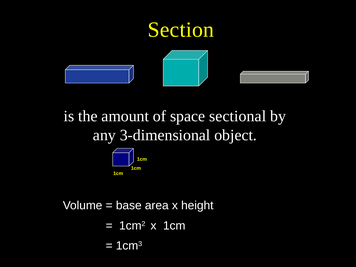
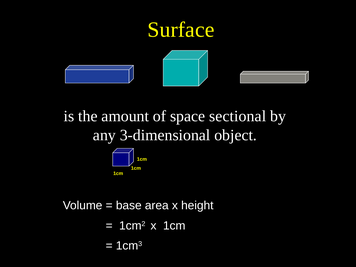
Section: Section -> Surface (181, 30)
